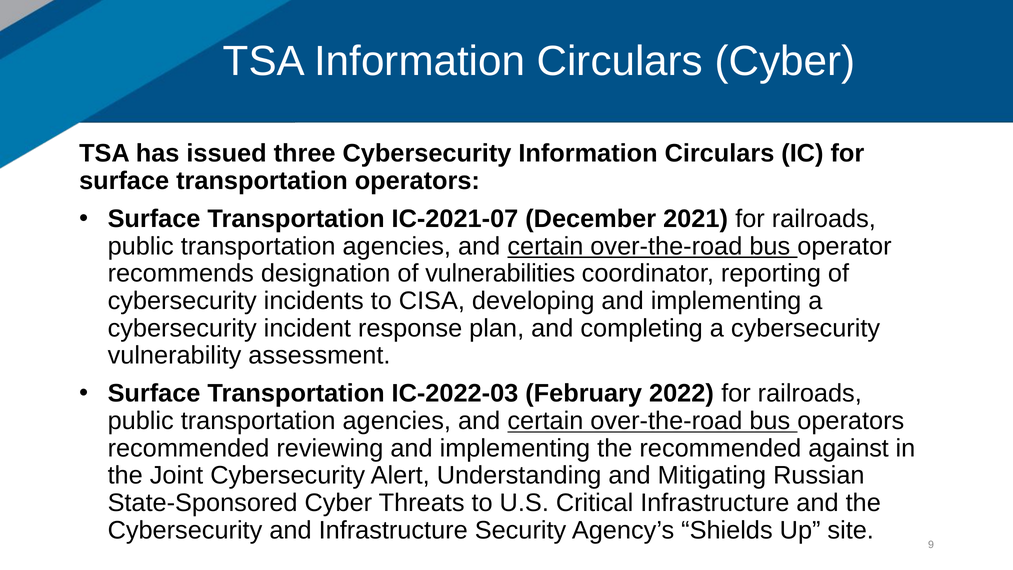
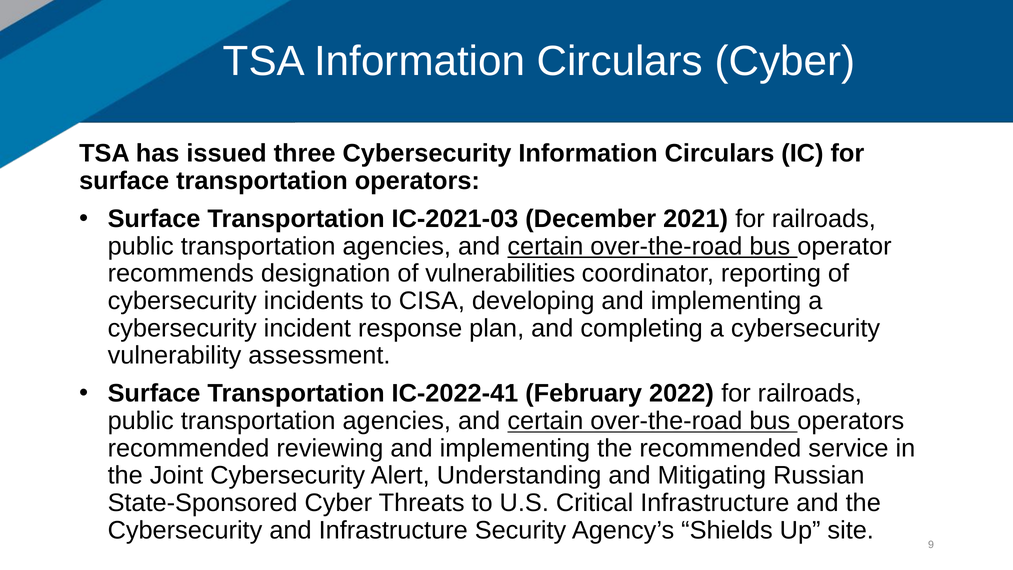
IC-2021-07: IC-2021-07 -> IC-2021-03 (455, 219)
IC-2022-03: IC-2022-03 -> IC-2022-41 (455, 393)
against: against -> service (848, 448)
